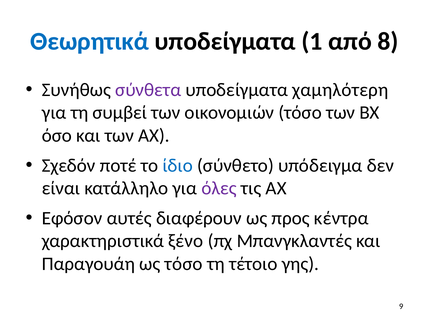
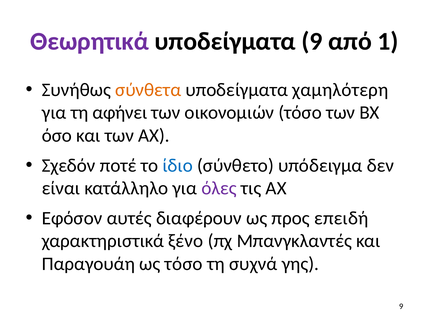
Θεωρητικά colour: blue -> purple (90, 41)
υποδείγματα 1: 1 -> 9 (312, 41)
8: 8 -> 1 (388, 41)
σύνθετα colour: purple -> orange (148, 90)
συμβεί: συμβεί -> αφήνει (120, 113)
κέντρα: κέντρα -> επειδή (341, 219)
τέτοιο: τέτοιο -> συχνά (253, 264)
